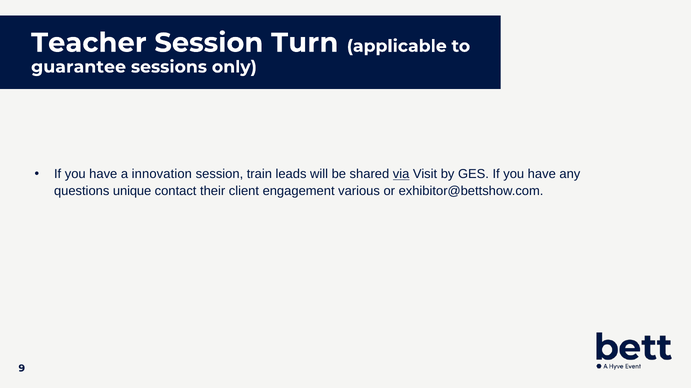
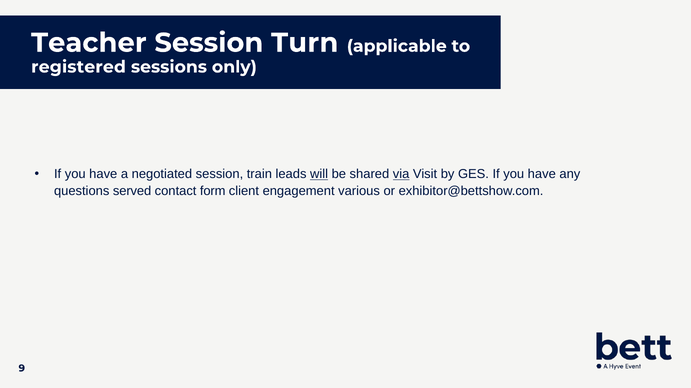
guarantee: guarantee -> registered (79, 67)
innovation: innovation -> negotiated (162, 174)
will underline: none -> present (319, 174)
unique: unique -> served (132, 191)
their: their -> form (213, 191)
